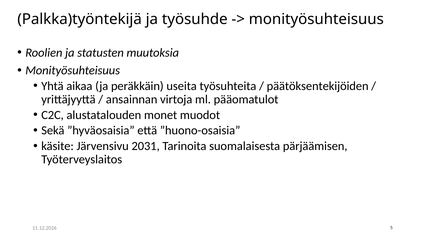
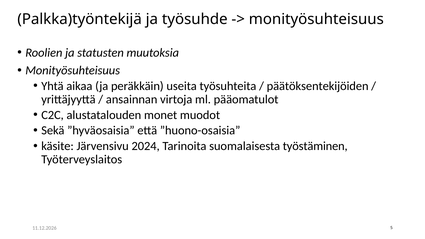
2031: 2031 -> 2024 (146, 146)
pärjäämisen: pärjäämisen -> työstäminen (315, 146)
